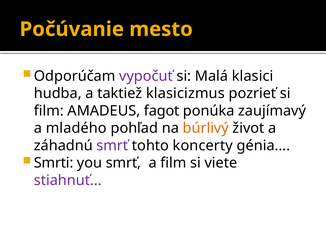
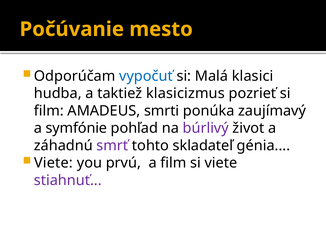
vypočuť colour: purple -> blue (146, 76)
fagot: fagot -> smrti (162, 111)
mladého: mladého -> symfónie (76, 128)
búrlivý colour: orange -> purple (206, 128)
koncerty: koncerty -> skladateľ (203, 146)
Smrti: Smrti -> Viete (53, 163)
you smrť: smrť -> prvú (123, 163)
